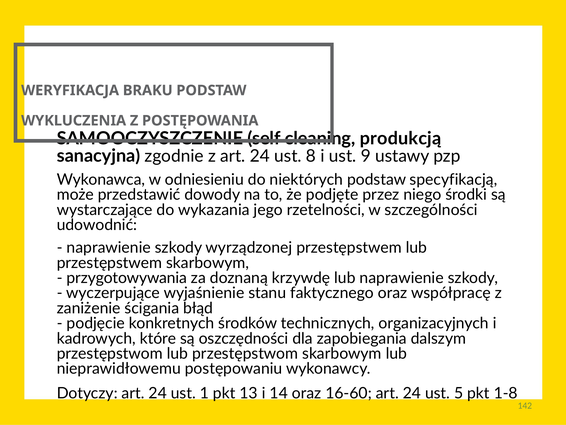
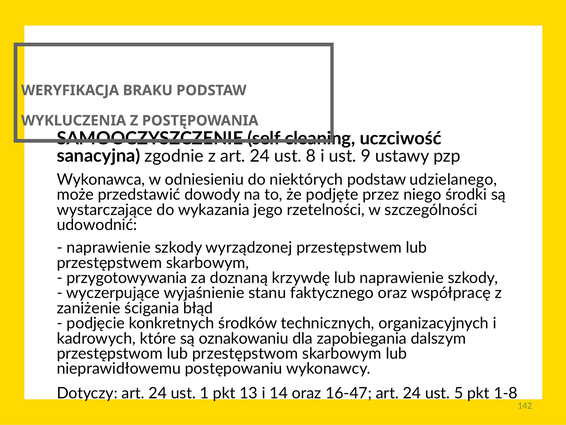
produkcją: produkcją -> uczciwość (401, 138)
specyfikacją: specyfikacją -> udzielanego (453, 179)
oszczędności: oszczędności -> oznakowaniu (244, 338)
16-60: 16-60 -> 16-47 (349, 393)
